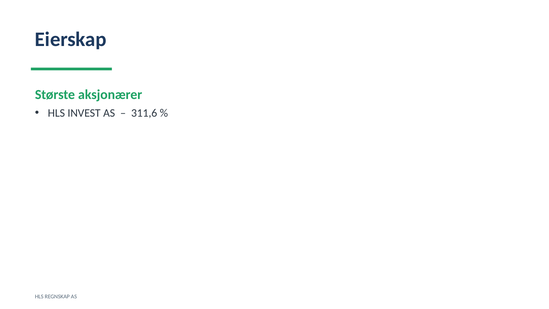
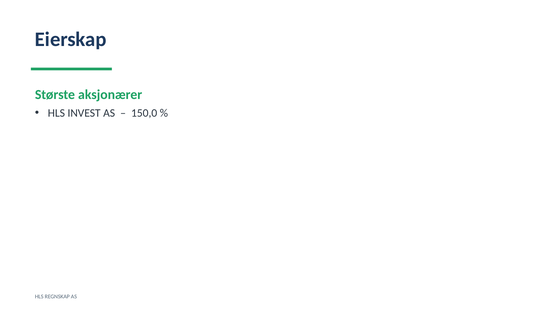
311,6: 311,6 -> 150,0 (144, 113)
